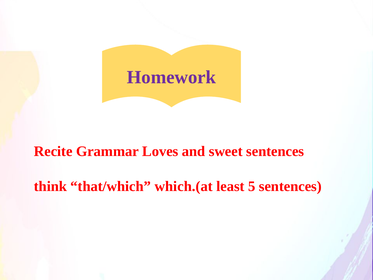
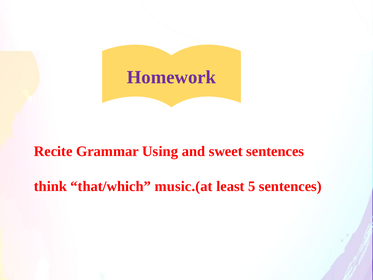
Loves: Loves -> Using (160, 151)
which.(at: which.(at -> music.(at (184, 186)
